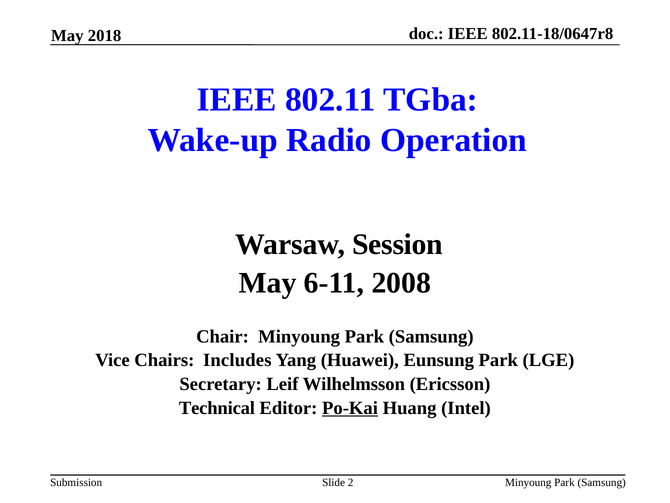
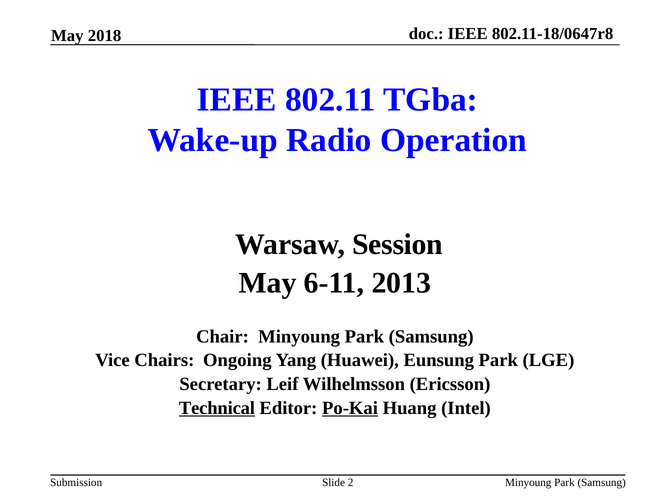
2008: 2008 -> 2013 (401, 282)
Includes: Includes -> Ongoing (237, 360)
Technical underline: none -> present (217, 408)
